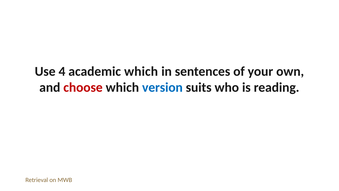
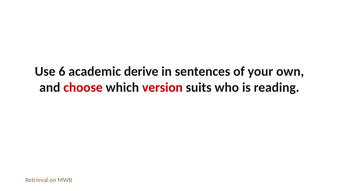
4: 4 -> 6 (62, 71)
academic which: which -> derive (141, 71)
version colour: blue -> red (162, 87)
